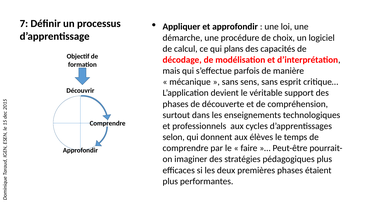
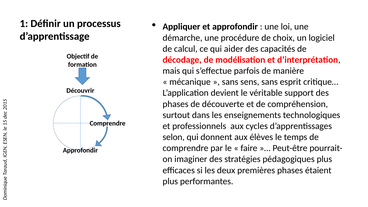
7: 7 -> 1 (24, 23)
plans: plans -> aider (234, 49)
